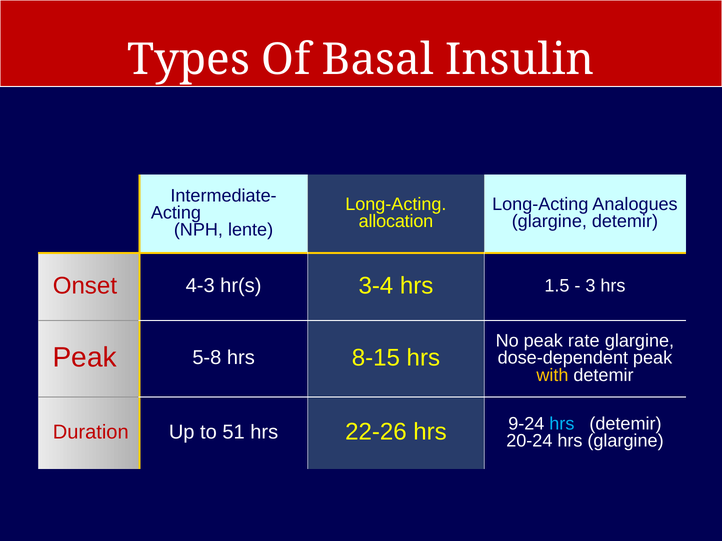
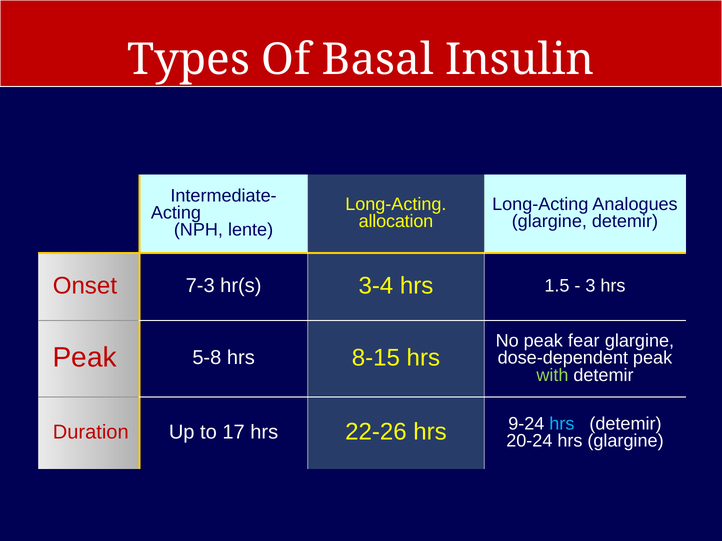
4-3: 4-3 -> 7-3 (200, 286)
rate: rate -> fear (584, 341)
with colour: yellow -> light green (552, 375)
51: 51 -> 17 (234, 432)
